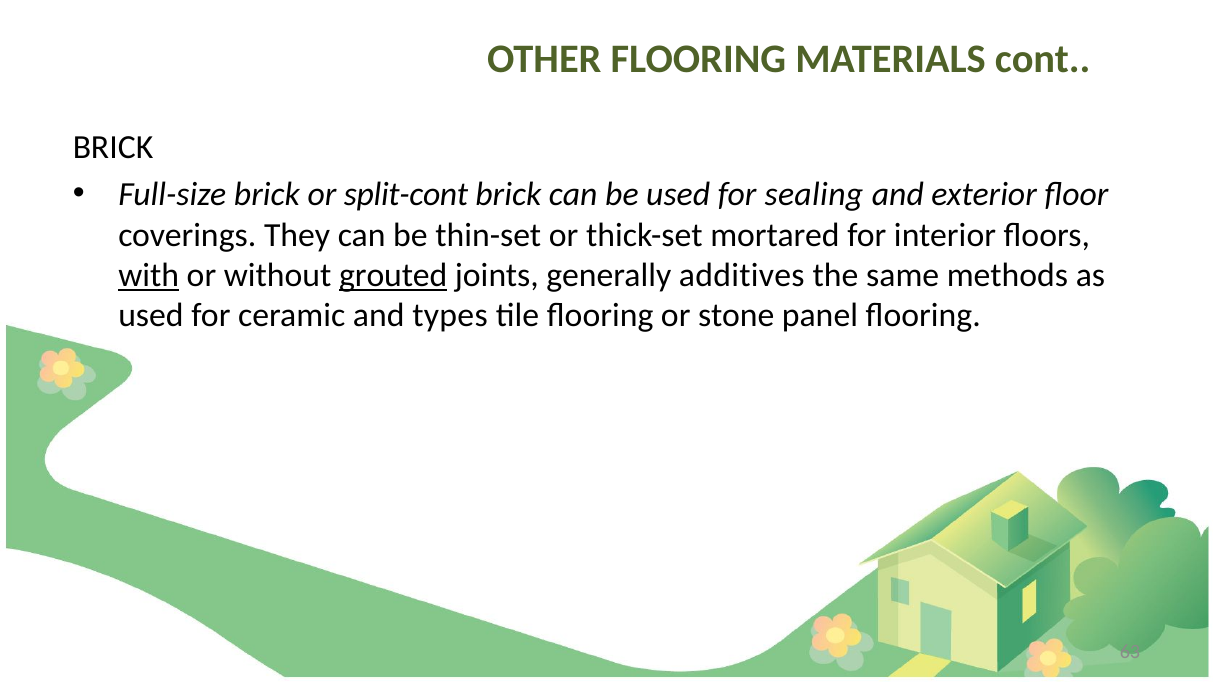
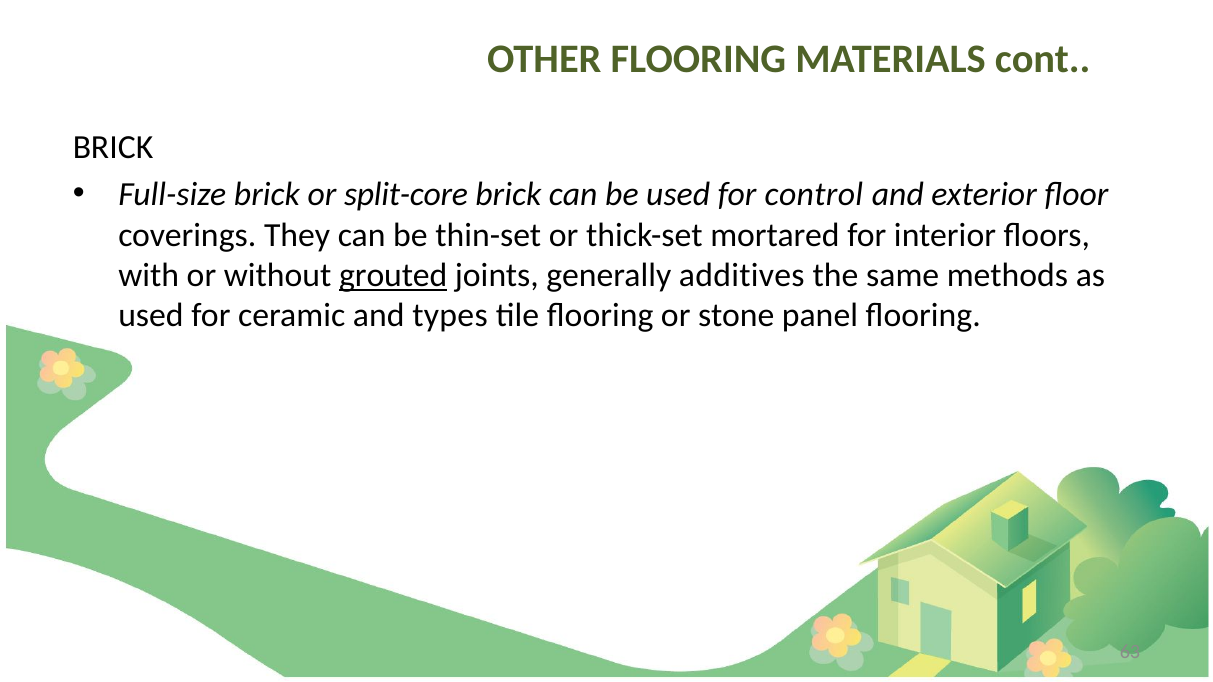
split-cont: split-cont -> split-core (406, 195)
sealing: sealing -> control (814, 195)
with underline: present -> none (149, 276)
